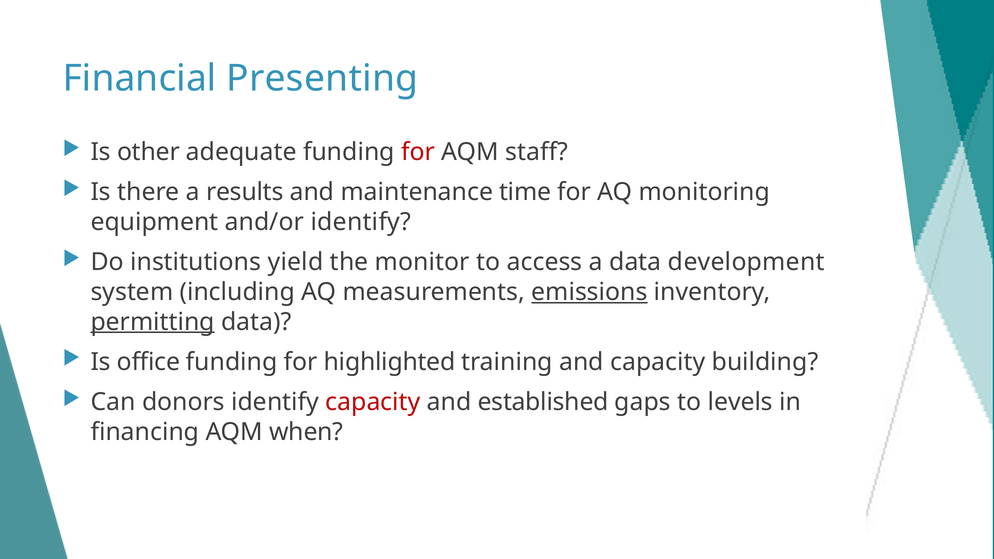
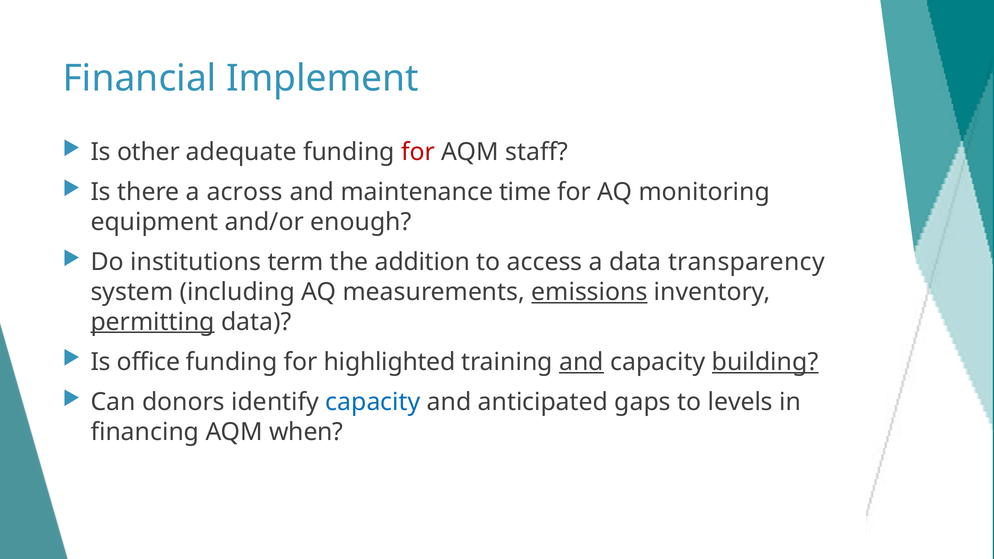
Presenting: Presenting -> Implement (323, 78)
results: results -> across (245, 192)
and/or identify: identify -> enough (361, 222)
yield: yield -> term (296, 262)
monitor: monitor -> addition (422, 262)
development: development -> transparency (746, 262)
and underline: none -> present (581, 362)
building underline: none -> present (765, 362)
capacity colour: red -> blue (373, 402)
established: established -> anticipated (543, 402)
